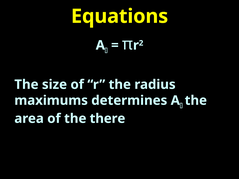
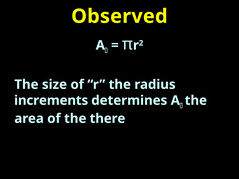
Equations: Equations -> Observed (119, 16)
maximums: maximums -> increments (51, 101)
